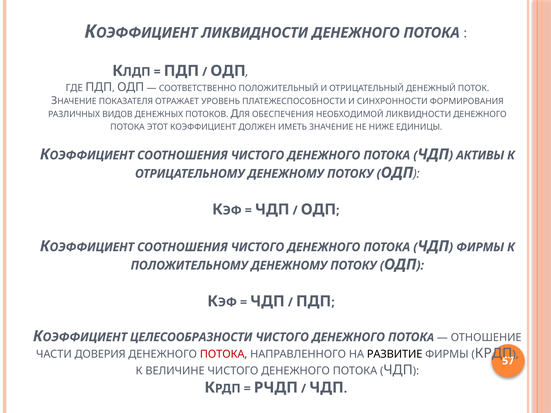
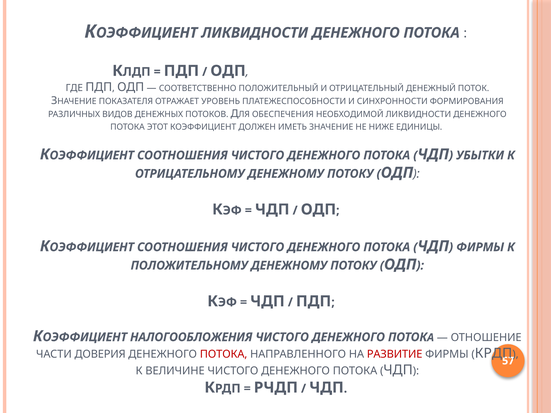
АКТИВЫ: АКТИВЫ -> УБЫТКИ (480, 155)
ЦЕЛЕСООБРАЗНОСТИ: ЦЕЛЕСООБРАЗНОСТИ -> НАЛОГООБЛОЖЕНИЯ (191, 337)
РАЗВИТИЕ colour: black -> red (395, 355)
